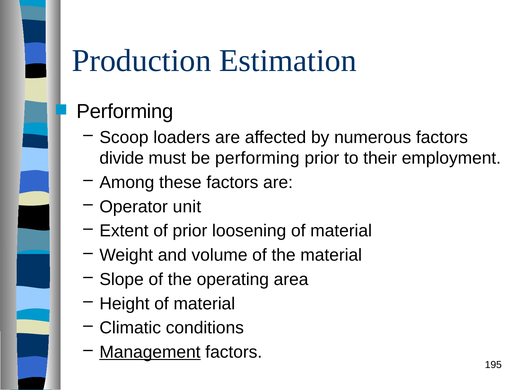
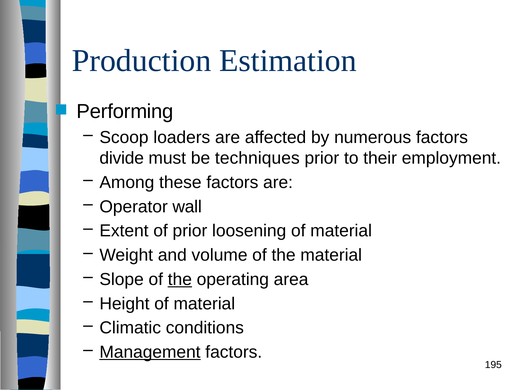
be performing: performing -> techniques (257, 158)
unit: unit -> wall (187, 207)
the underline: none -> present (180, 279)
